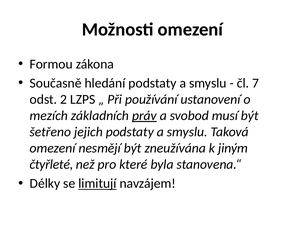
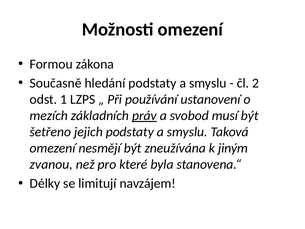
7: 7 -> 2 (256, 83)
2: 2 -> 1 (64, 99)
čtyřleté: čtyřleté -> zvanou (51, 164)
limitují underline: present -> none (97, 183)
